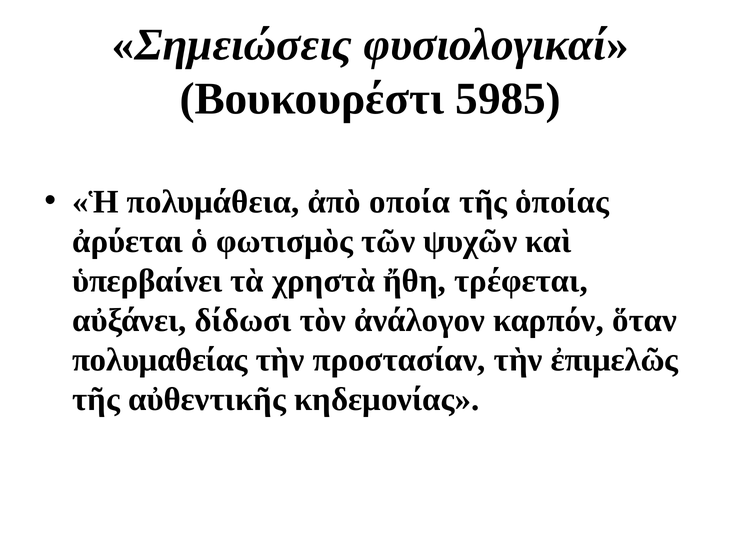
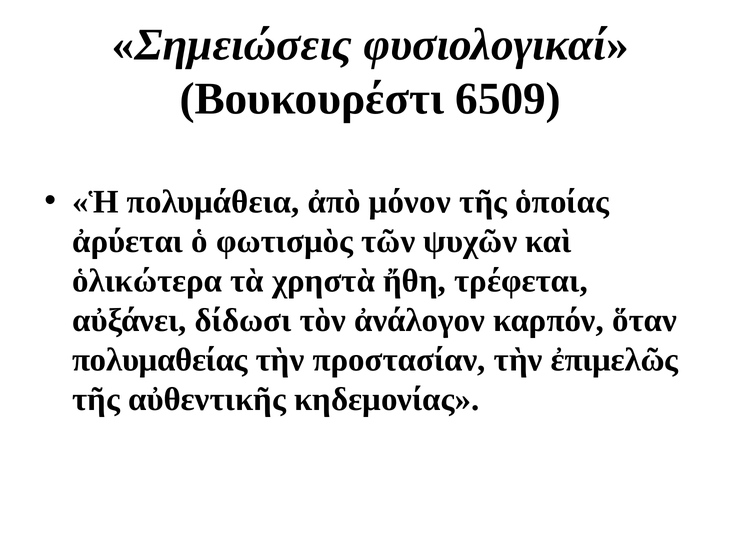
5985: 5985 -> 6509 (508, 99)
οποία: οποία -> μόνον (410, 202)
ὑπερβαίνει: ὑπερβαίνει -> ὁλικώτερα (147, 281)
